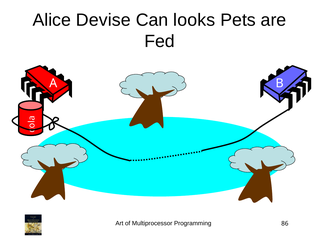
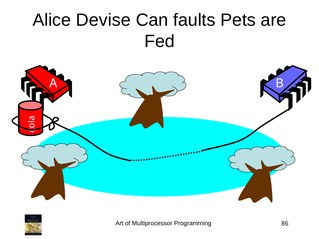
looks: looks -> faults (194, 20)
